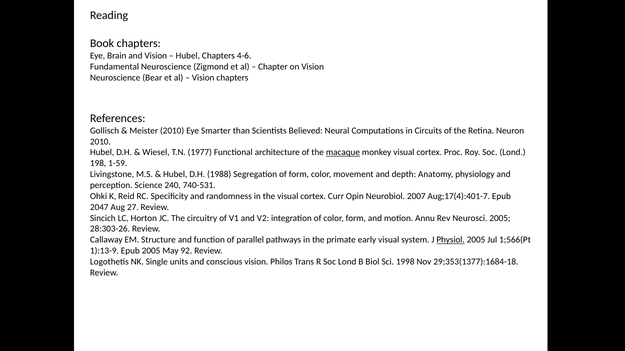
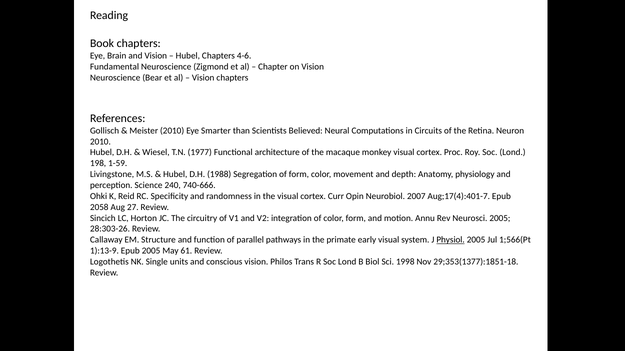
macaque underline: present -> none (343, 153)
740-531: 740-531 -> 740-666 (199, 186)
2047: 2047 -> 2058 (99, 207)
92: 92 -> 61 (186, 251)
29;353(1377):1684-18: 29;353(1377):1684-18 -> 29;353(1377):1851-18 (476, 262)
